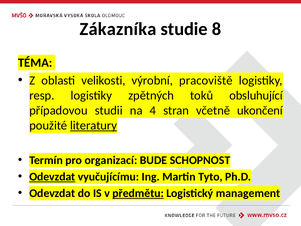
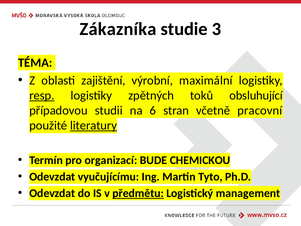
8: 8 -> 3 (217, 29)
velikosti: velikosti -> zajištění (103, 80)
pracoviště: pracoviště -> maximální (206, 80)
resp underline: none -> present (42, 95)
4: 4 -> 6 (153, 110)
ukončení: ukončení -> pracovní (260, 110)
SCHOPNOST: SCHOPNOST -> CHEMICKOU (200, 160)
Odevzdat underline: present -> none (52, 177)
